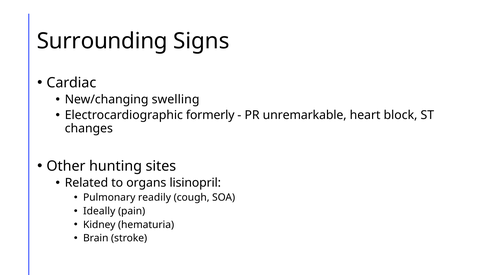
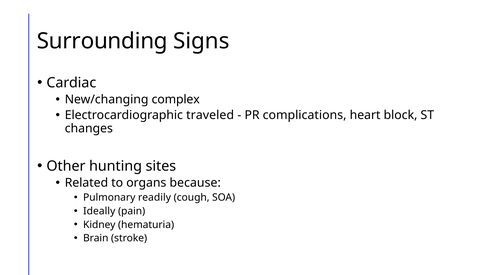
swelling: swelling -> complex (176, 100)
formerly: formerly -> traveled (210, 115)
unremarkable: unremarkable -> complications (305, 115)
lisinopril: lisinopril -> because (195, 183)
